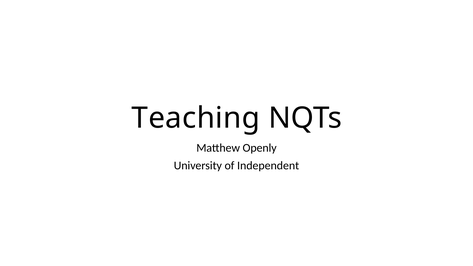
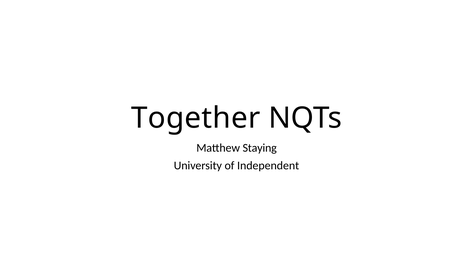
Teaching: Teaching -> Together (196, 118)
Openly: Openly -> Staying (260, 148)
